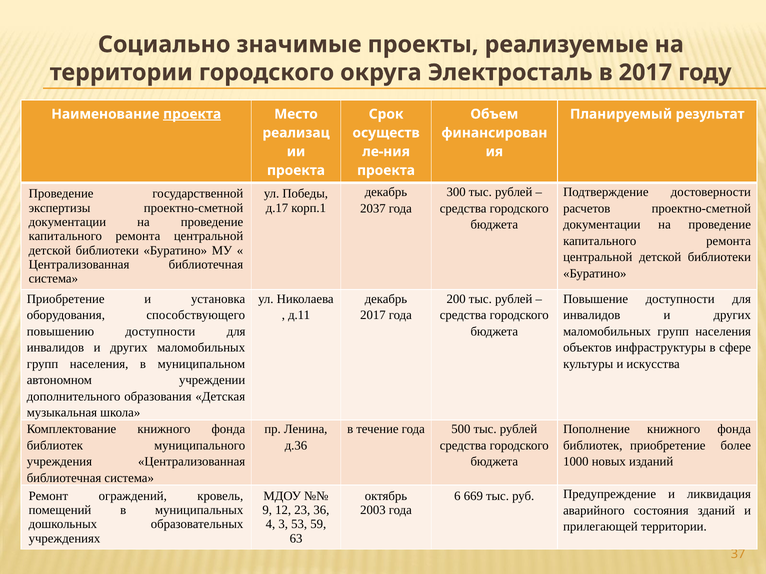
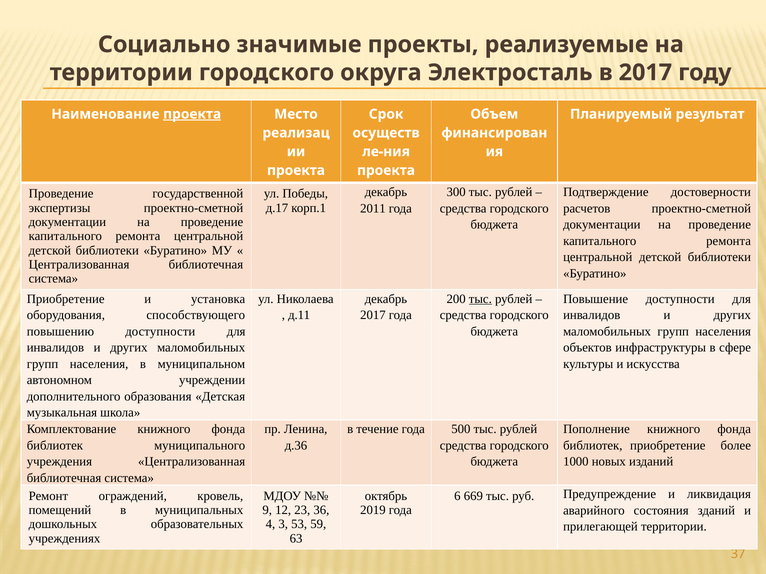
2037: 2037 -> 2011 (373, 209)
тыс underline: none -> present (480, 299)
2003: 2003 -> 2019 (373, 511)
